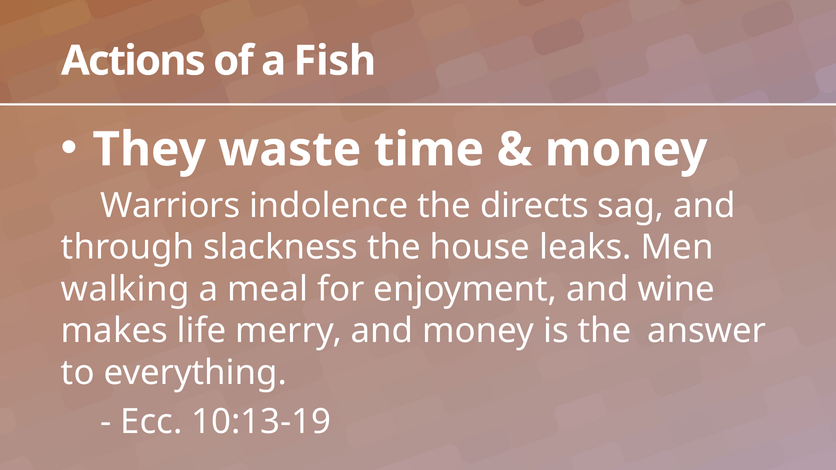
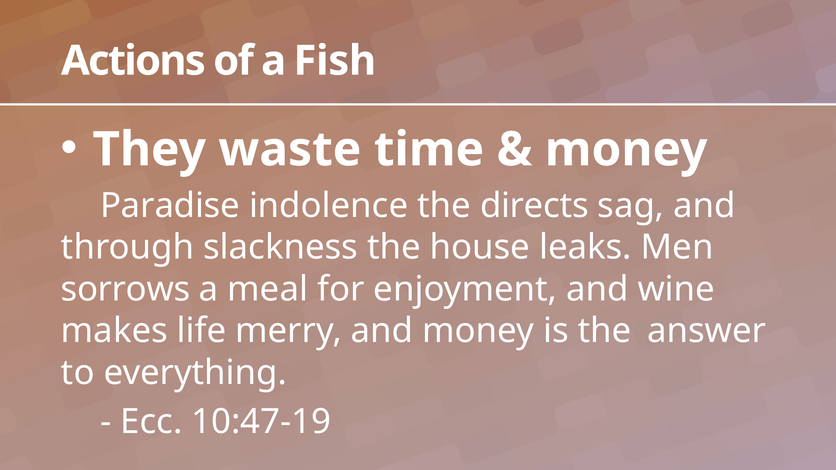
Warriors: Warriors -> Paradise (170, 206)
walking: walking -> sorrows (126, 289)
10:13-19: 10:13-19 -> 10:47-19 (261, 422)
